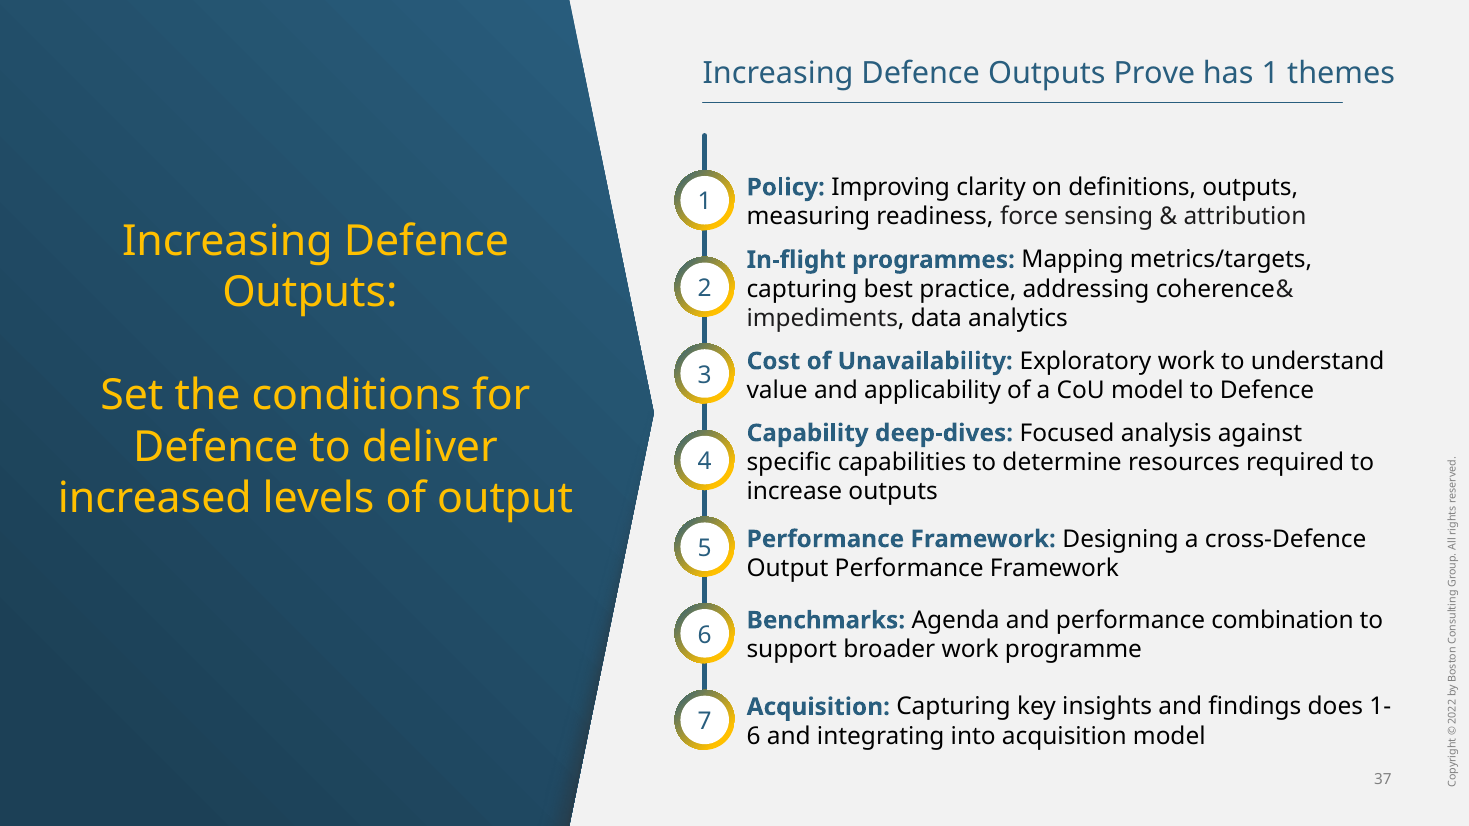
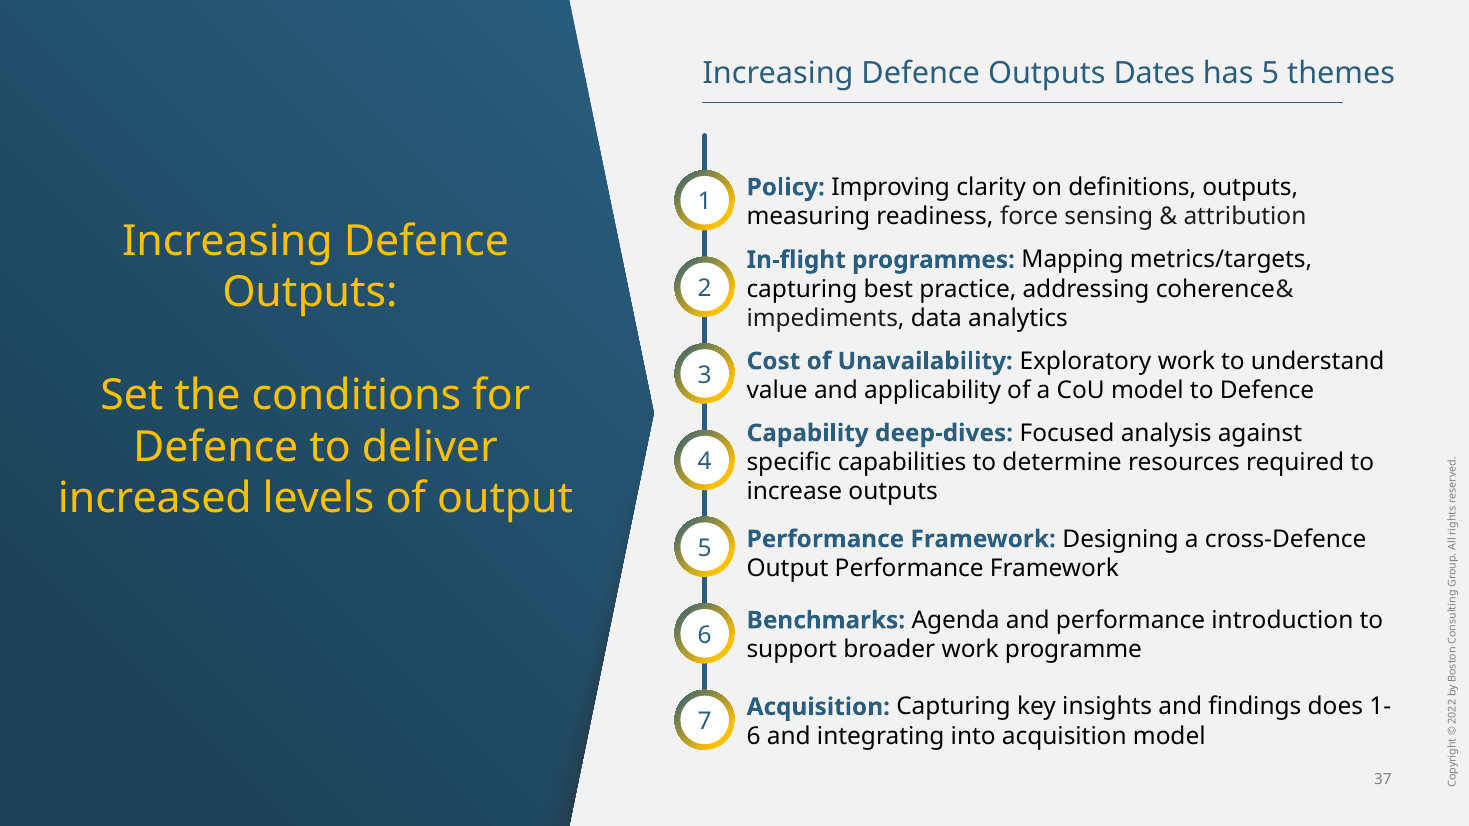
Prove: Prove -> Dates (1154, 73)
has 1: 1 -> 5 (1270, 73)
combination: combination -> introduction (1282, 621)
